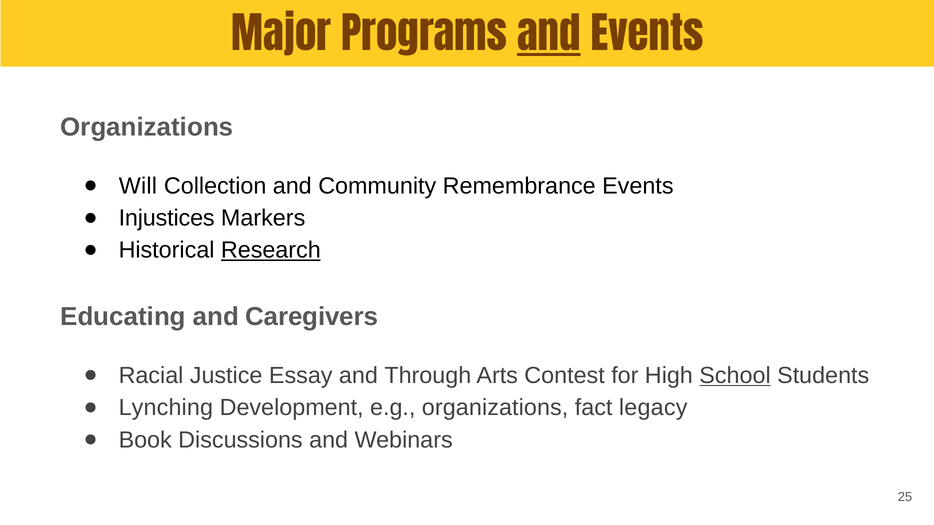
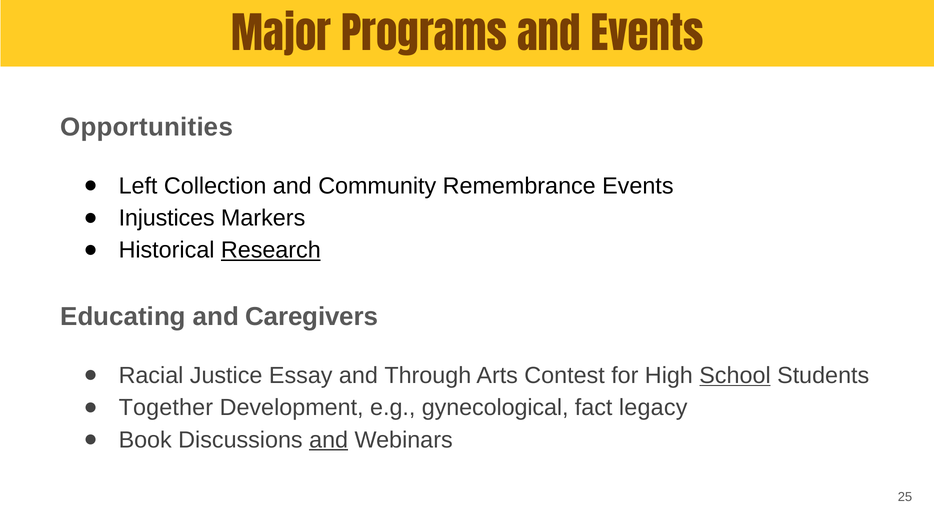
and underline: present -> none (549, 36)
Organizations: Organizations -> Opportunities (147, 127)
Will: Will -> Left (138, 186)
Lynching: Lynching -> Together (166, 408)
e.g organizations: organizations -> gynecological (495, 408)
and underline: none -> present (329, 440)
